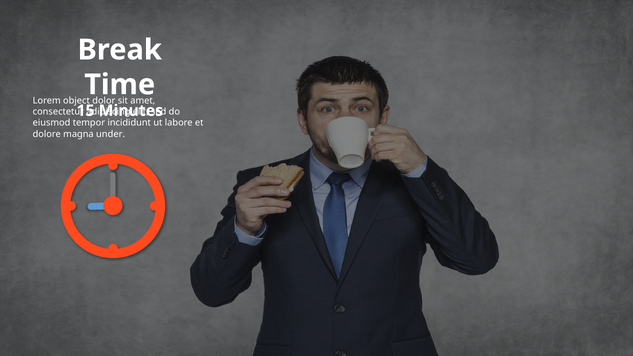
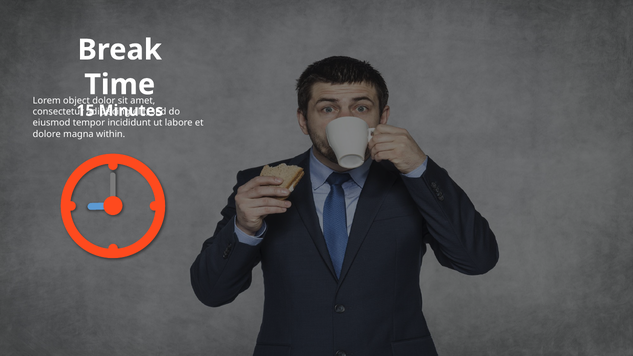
under: under -> within (111, 134)
